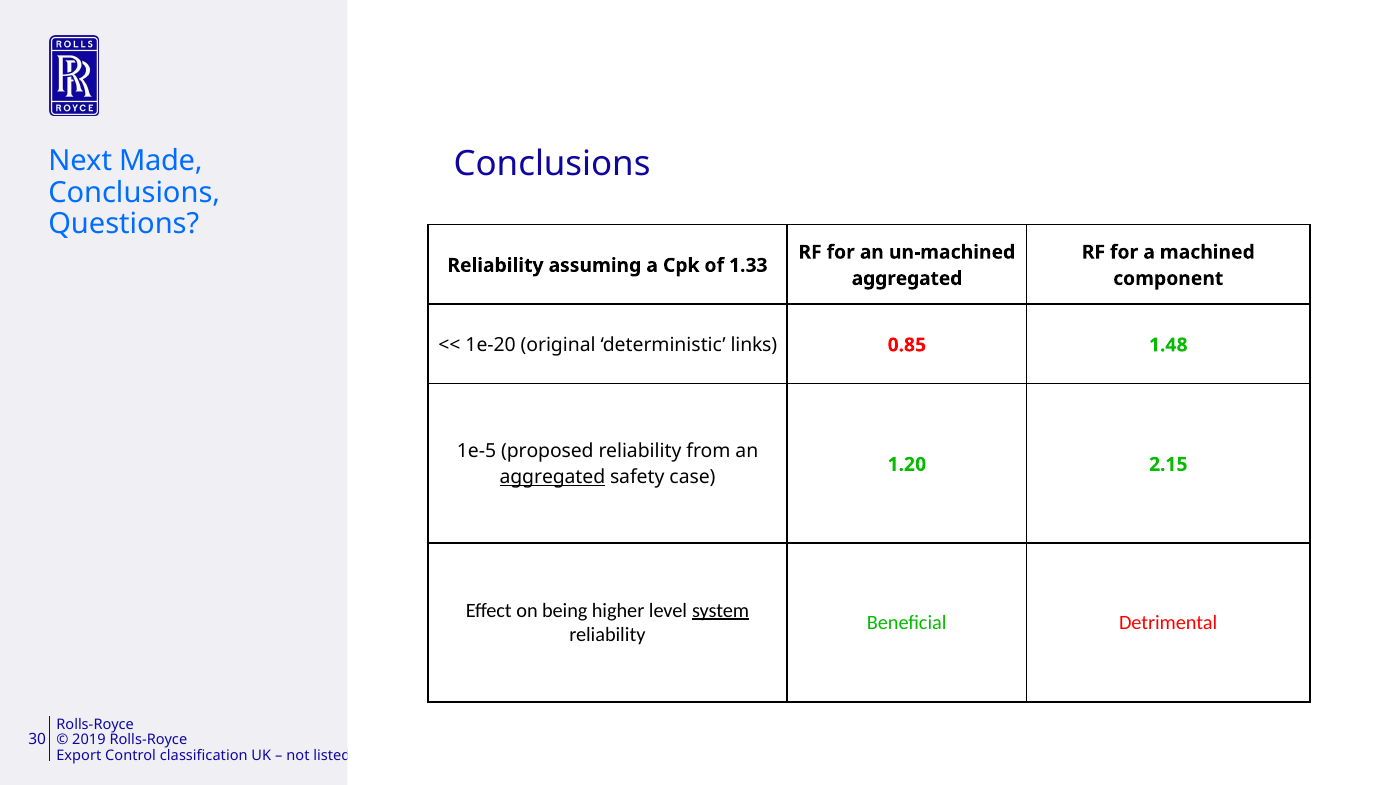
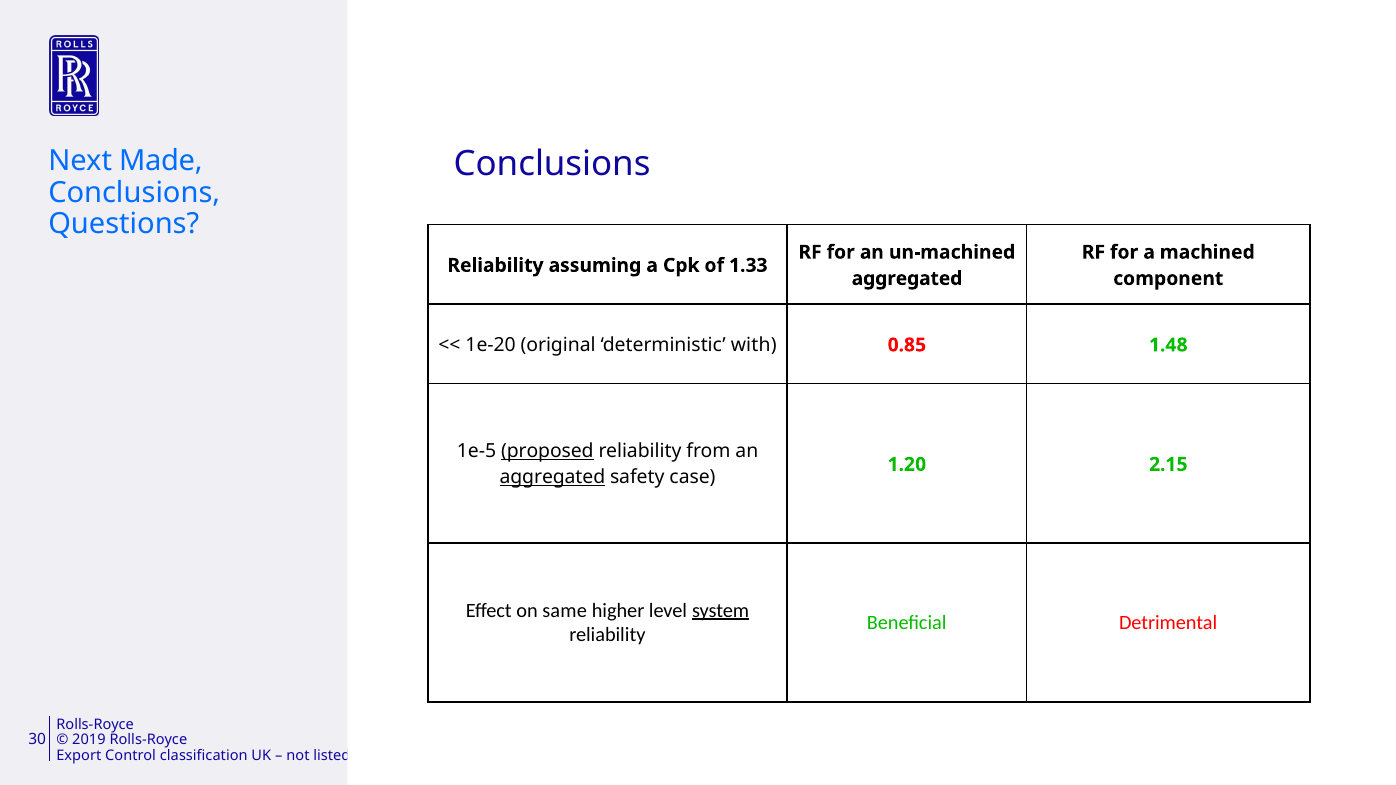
links: links -> with (754, 345)
proposed underline: none -> present (547, 451)
being: being -> same (565, 611)
